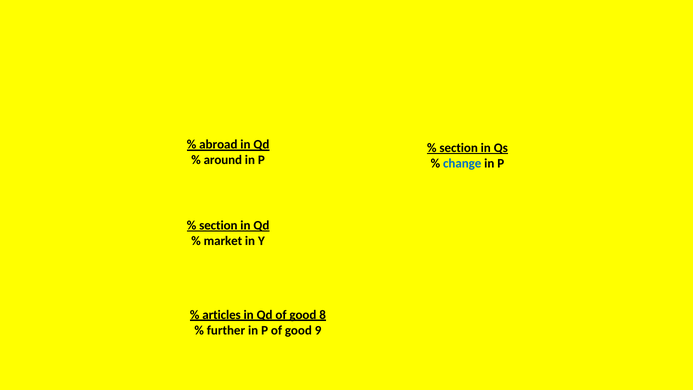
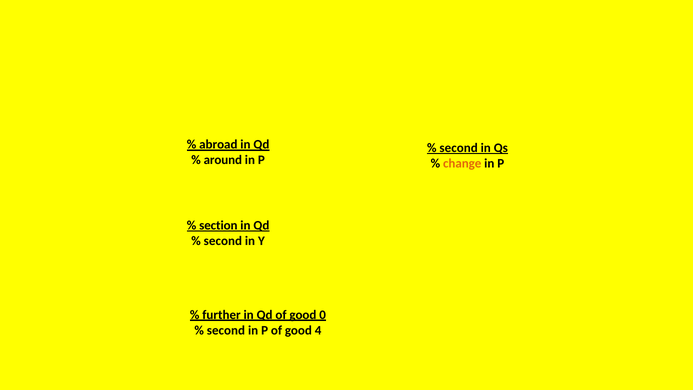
section: section -> second (459, 148)
change colour: blue -> orange (462, 163)
market: market -> second (223, 241)
articles: articles -> further (222, 315)
8: 8 -> 0 (323, 315)
further: further -> second (226, 330)
9: 9 -> 4 (318, 330)
